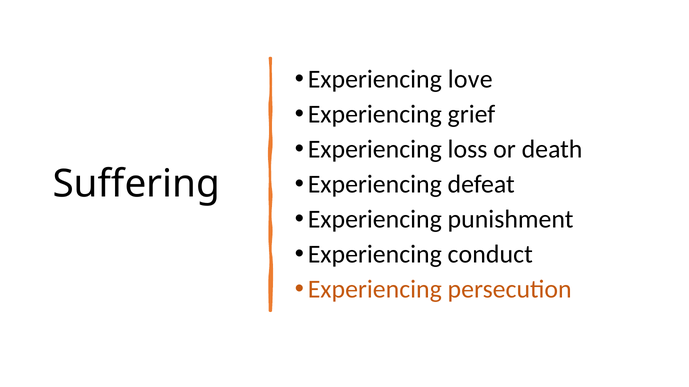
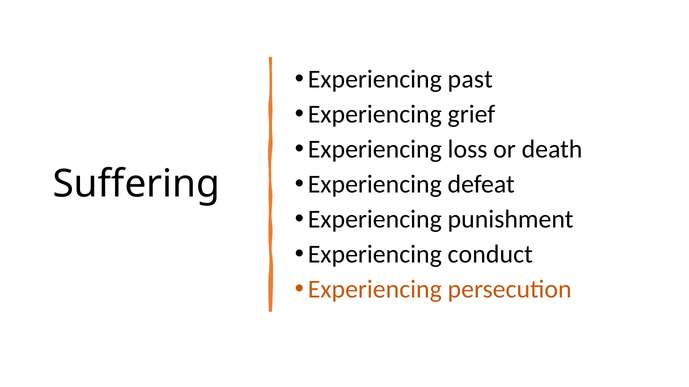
love: love -> past (470, 79)
